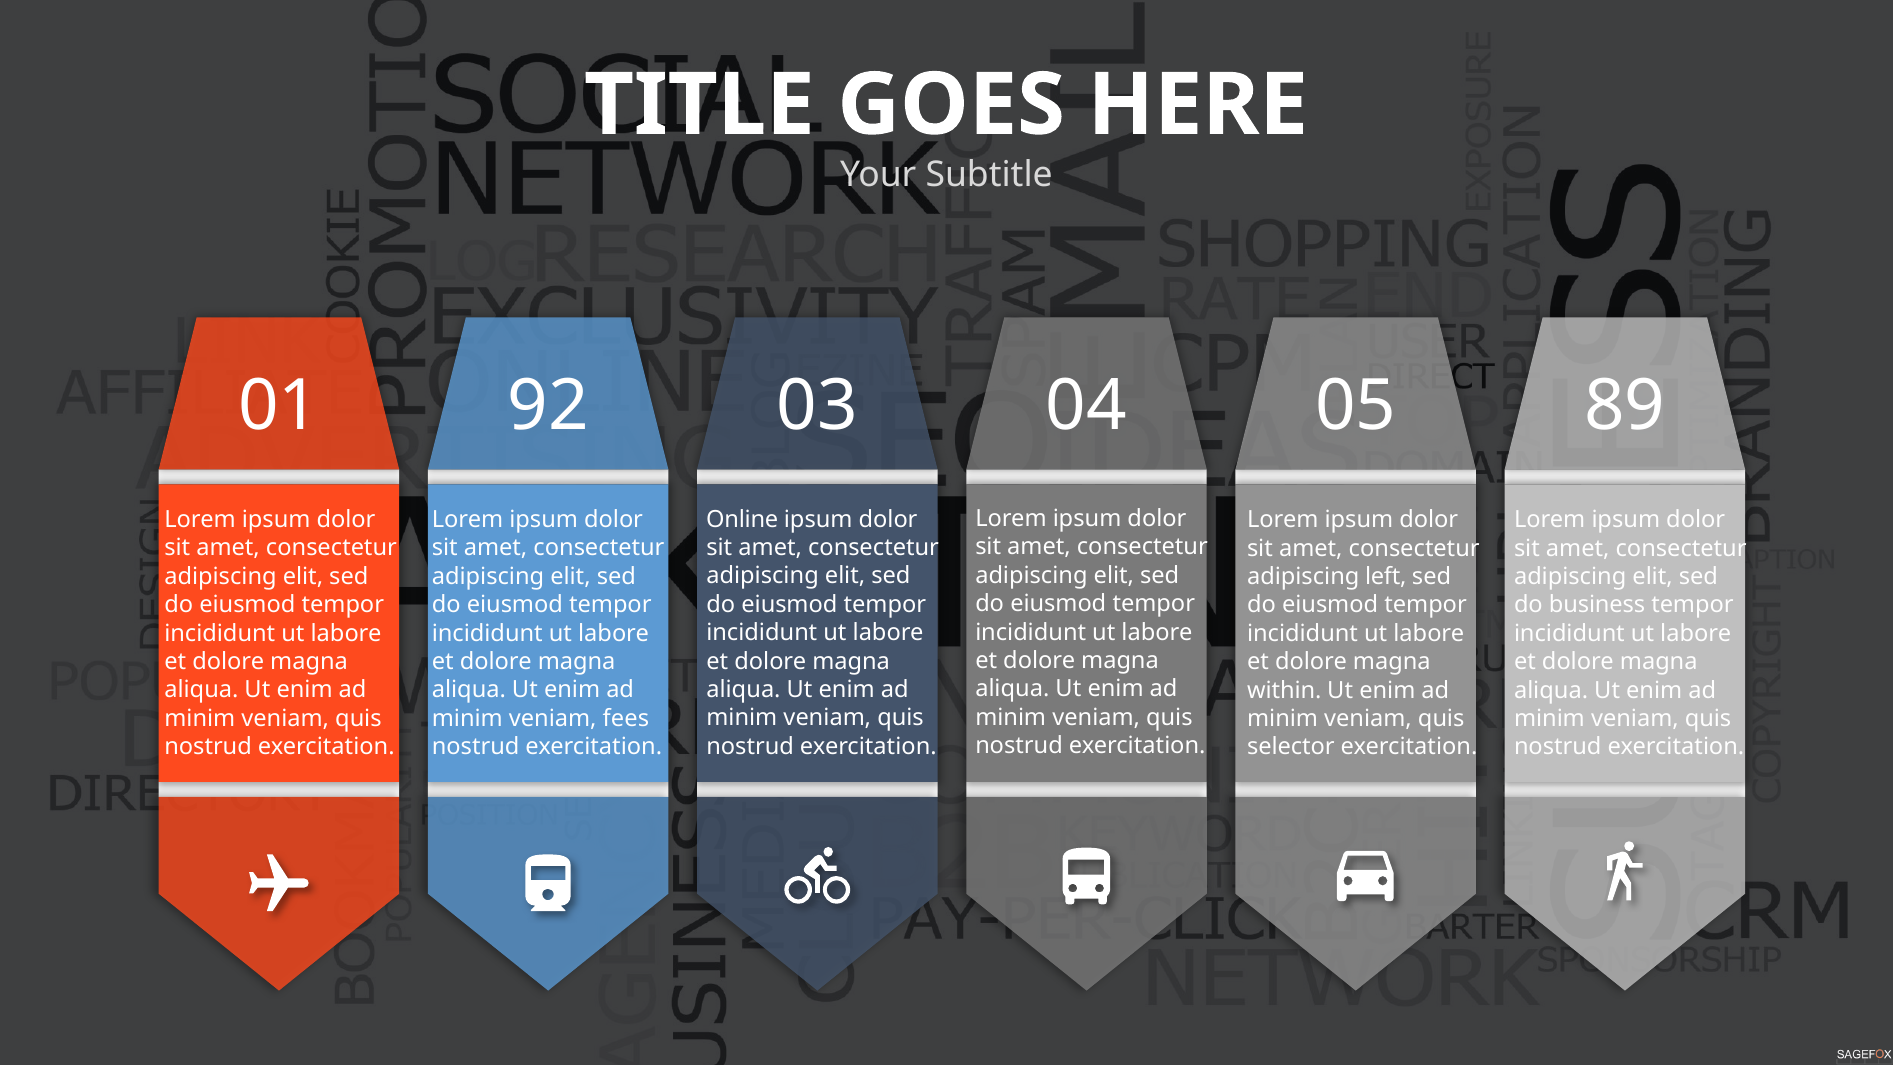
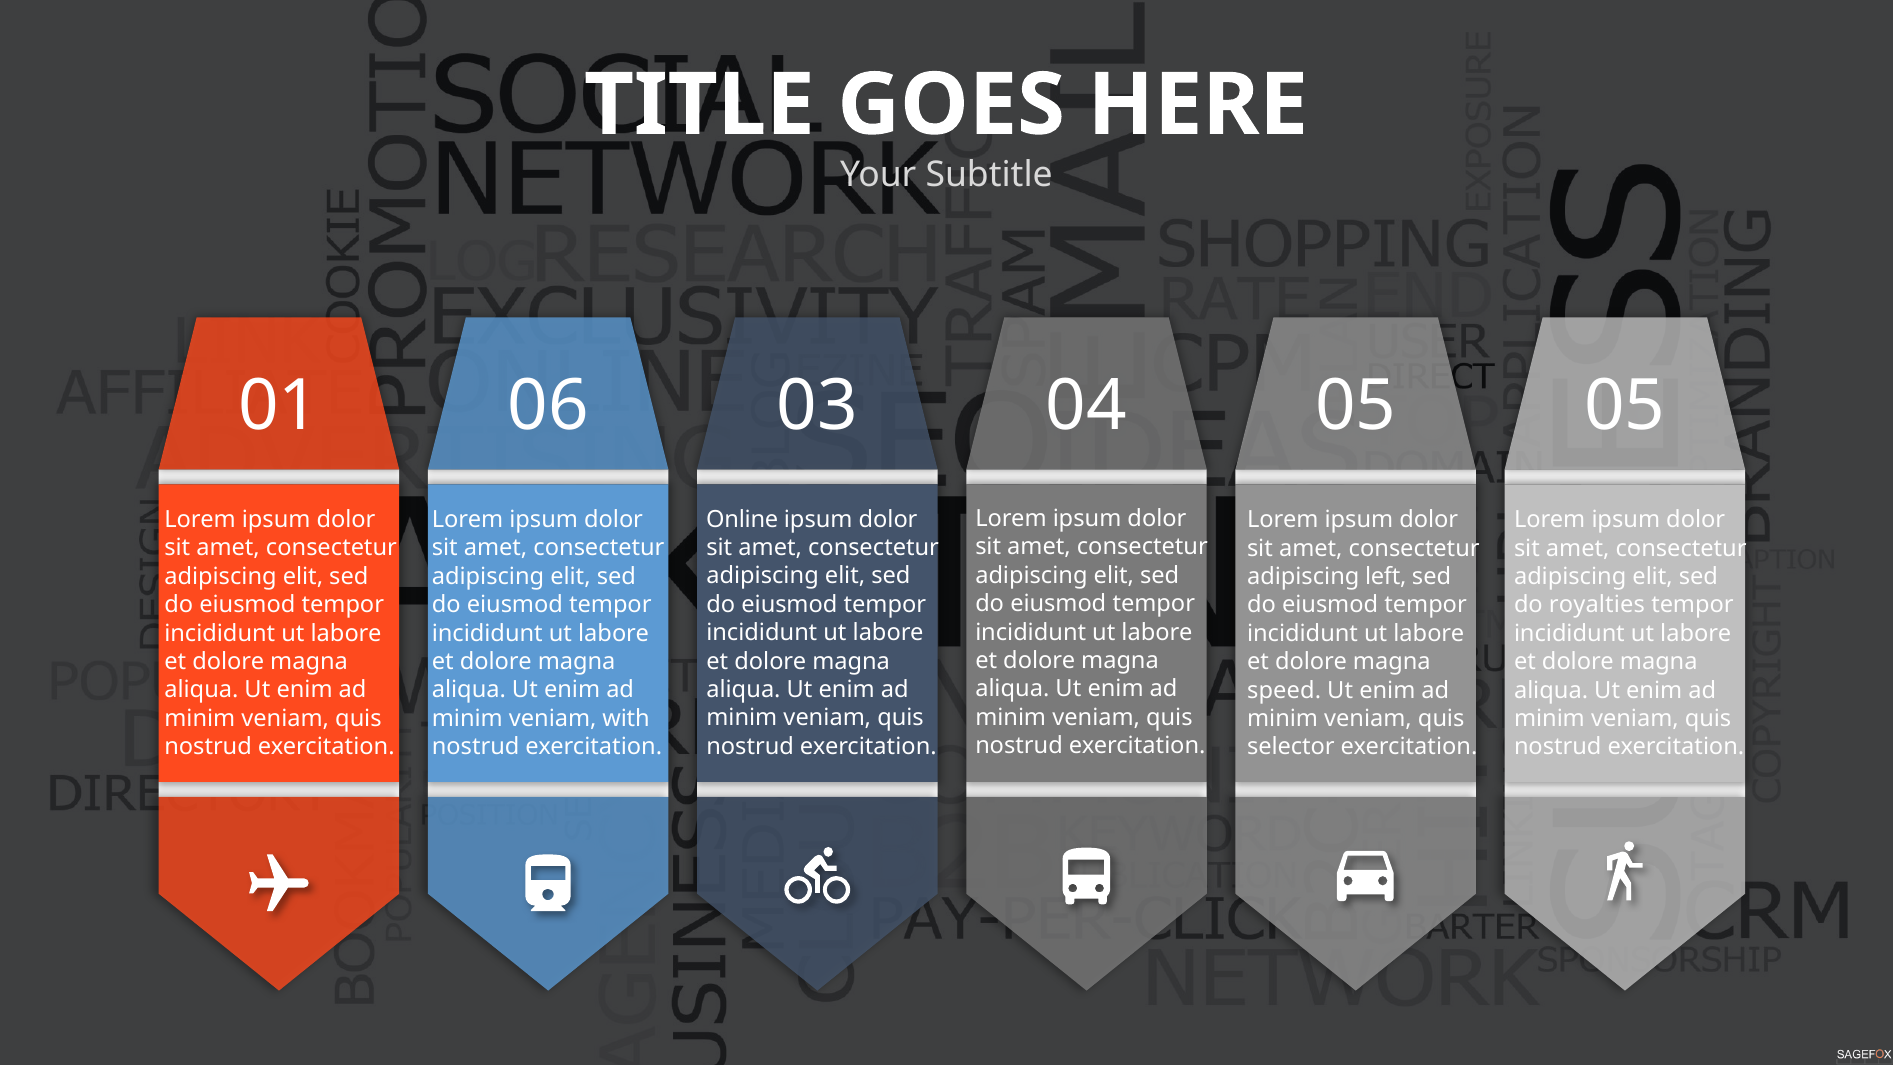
92: 92 -> 06 (548, 406)
05 89: 89 -> 05 (1625, 406)
business: business -> royalties (1597, 605)
within: within -> speed (1284, 690)
fees: fees -> with (626, 718)
